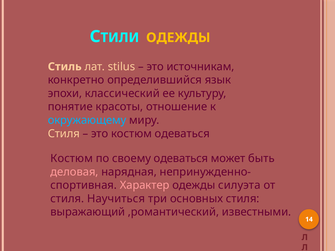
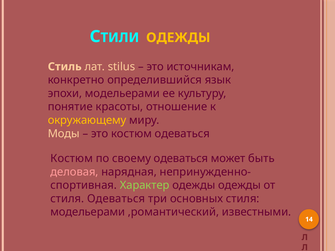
эпохи классический: классический -> модельерами (122, 94)
окружающему colour: light blue -> yellow (87, 120)
Стиля: Стиля -> Моды (64, 134)
Характер colour: pink -> light green (145, 185)
одежды силуэта: силуэта -> одежды (239, 185)
стиля Научиться: Научиться -> Одеваться (116, 199)
выражающий: выражающий -> модельерами (88, 212)
